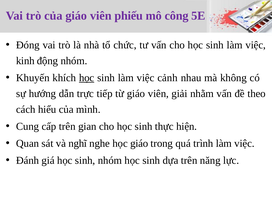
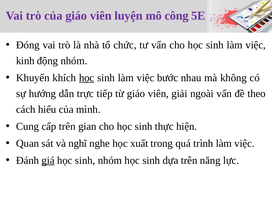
phiếu: phiếu -> luyện (129, 16)
cảnh: cảnh -> bước (168, 78)
nhằm: nhằm -> ngoài (202, 94)
học giáo: giáo -> xuất (139, 143)
giá underline: none -> present (48, 160)
